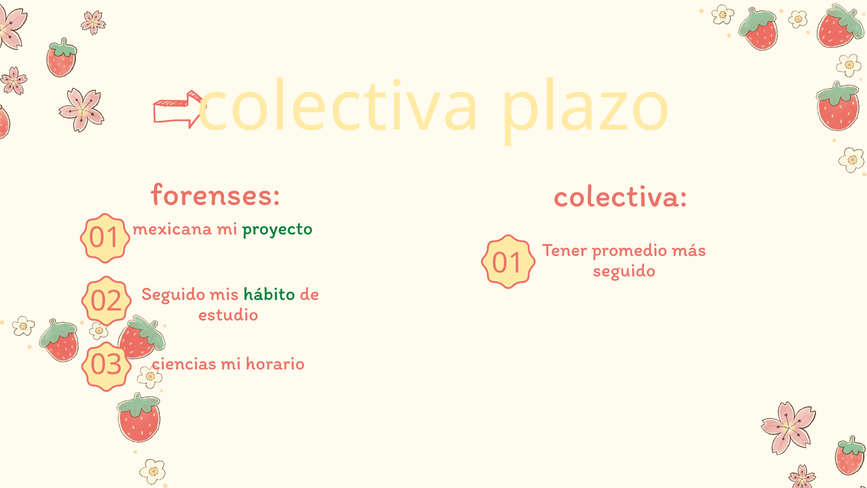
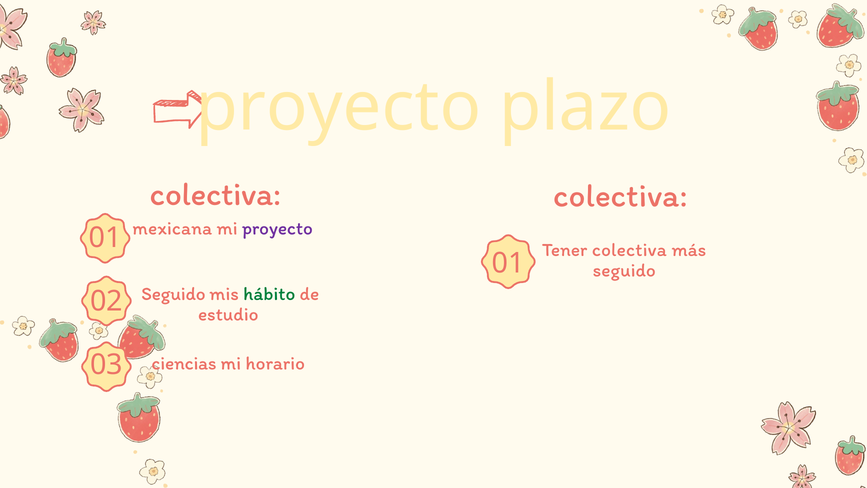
colectiva: colectiva -> proyecto (338, 107)
forenses: forenses -> colectiva (216, 194)
proyecto colour: green -> purple (277, 228)
Tener promedio: promedio -> colectiva (629, 250)
